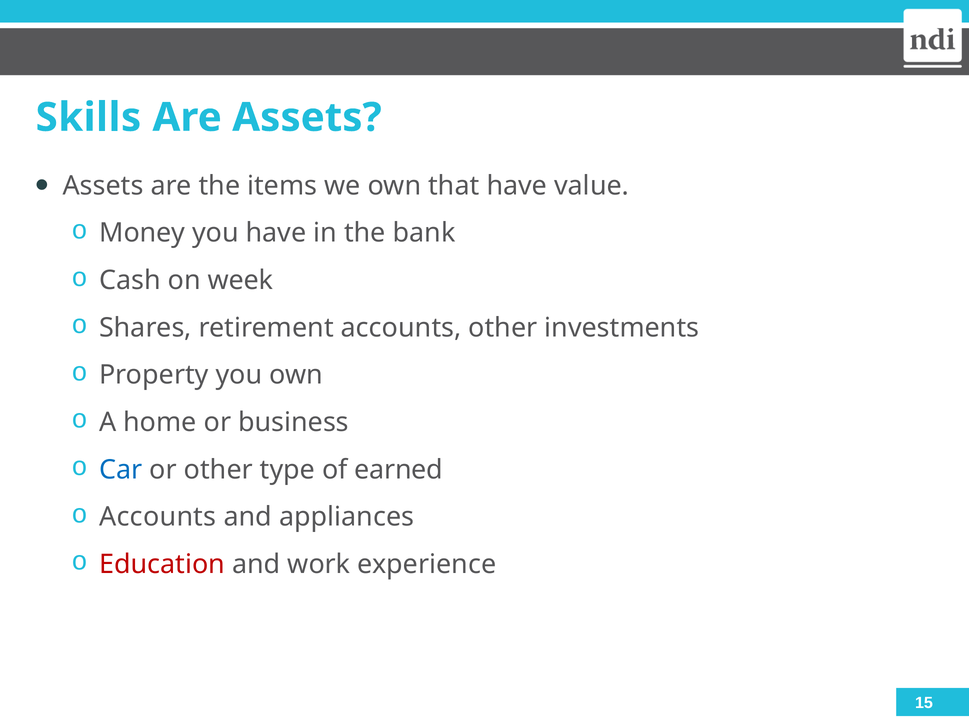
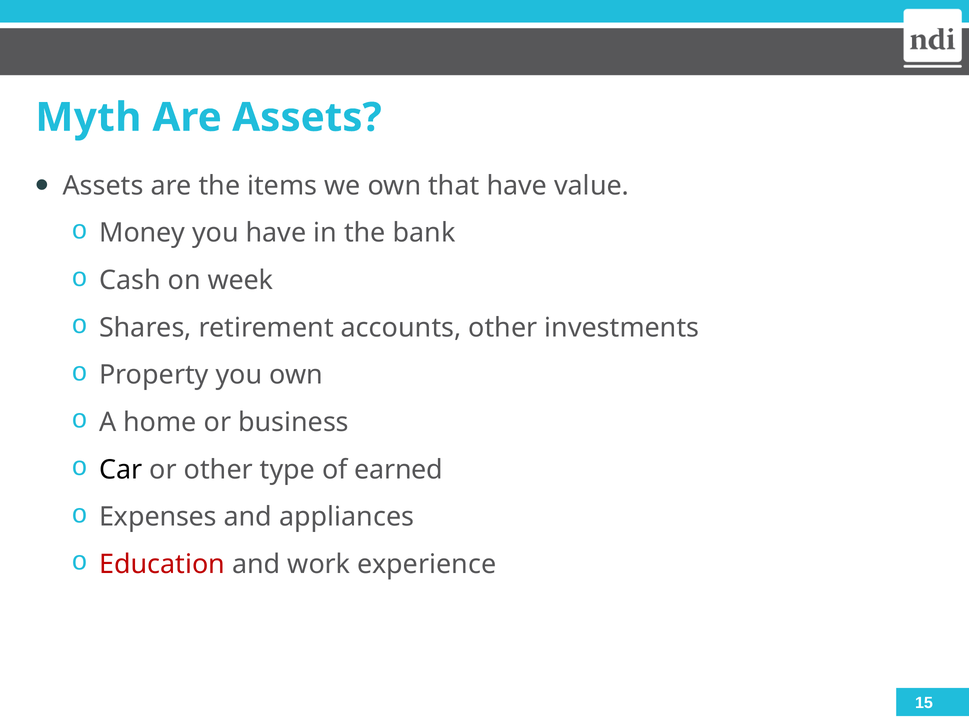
Skills: Skills -> Myth (88, 117)
Car colour: blue -> black (121, 470)
Accounts: Accounts -> Expenses (158, 517)
